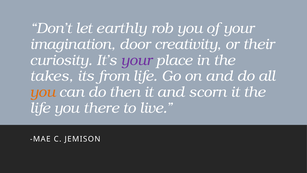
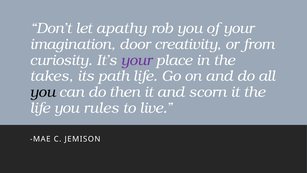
earthly: earthly -> apathy (122, 28)
their: their -> from (259, 44)
from: from -> path (114, 76)
you colour: orange -> black (43, 92)
there: there -> rules (101, 108)
